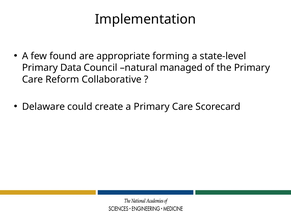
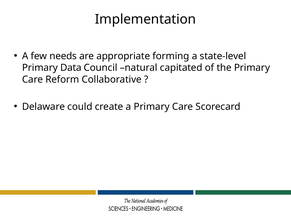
found: found -> needs (63, 56)
managed: managed -> capitated (181, 68)
